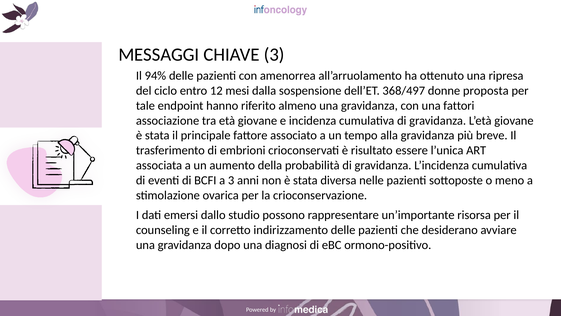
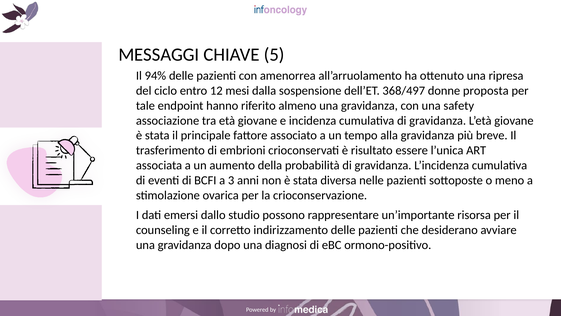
CHIAVE 3: 3 -> 5 (274, 54)
fattori: fattori -> safety (459, 105)
